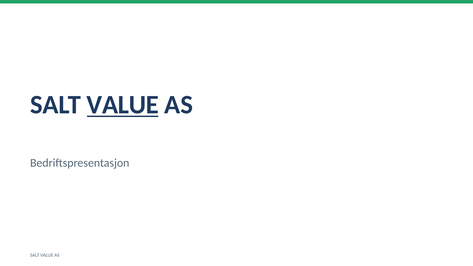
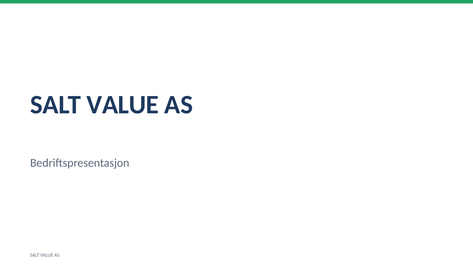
VALUE underline: present -> none (123, 105)
